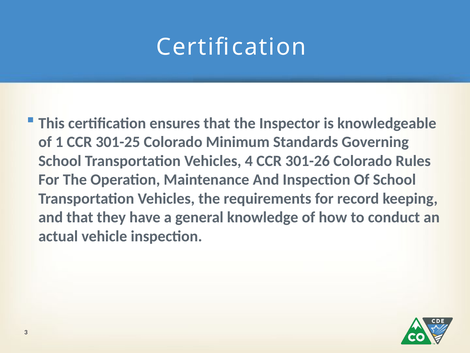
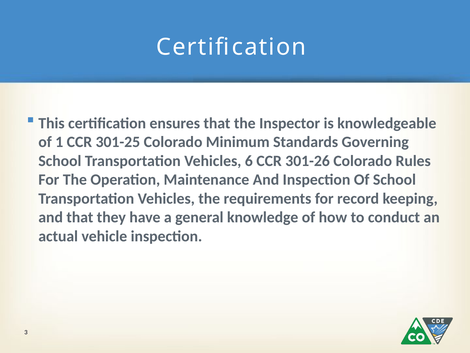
4: 4 -> 6 (249, 161)
